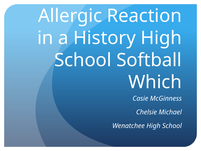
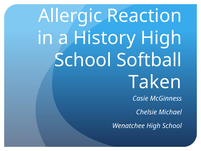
Which: Which -> Taken (155, 82)
